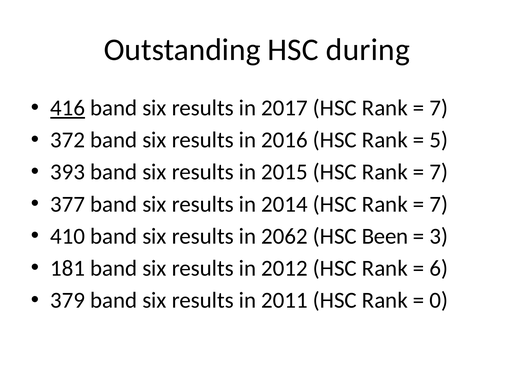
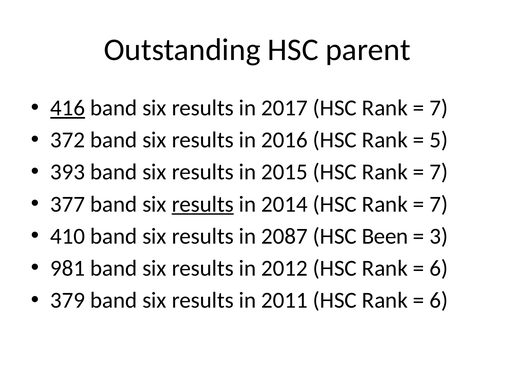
during: during -> parent (368, 50)
results underline: none -> present (203, 204)
2062: 2062 -> 2087 (284, 236)
181: 181 -> 981 (68, 268)
0: 0 -> 6 (439, 301)
